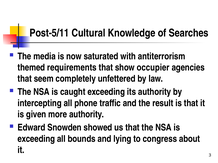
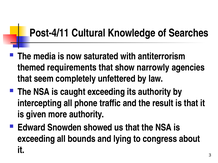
Post-5/11: Post-5/11 -> Post-4/11 (49, 33)
occupier: occupier -> narrowly (153, 68)
